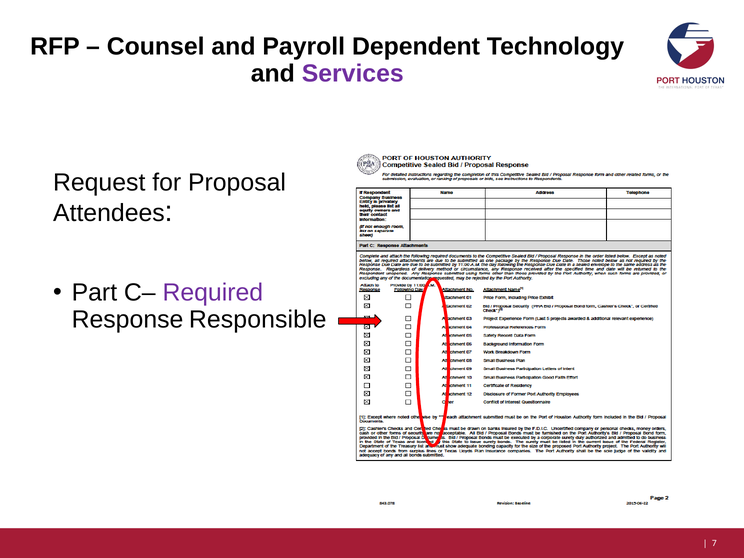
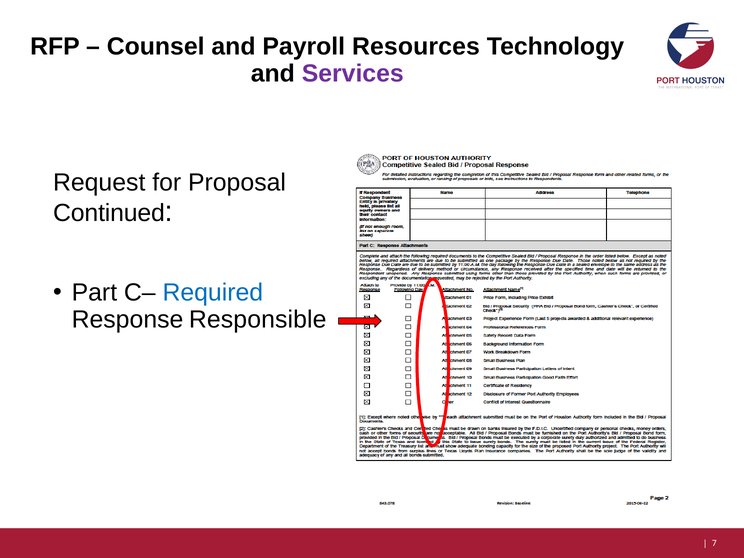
Dependent: Dependent -> Resources (416, 47)
Attendees: Attendees -> Continued (109, 213)
Required colour: purple -> blue (213, 293)
